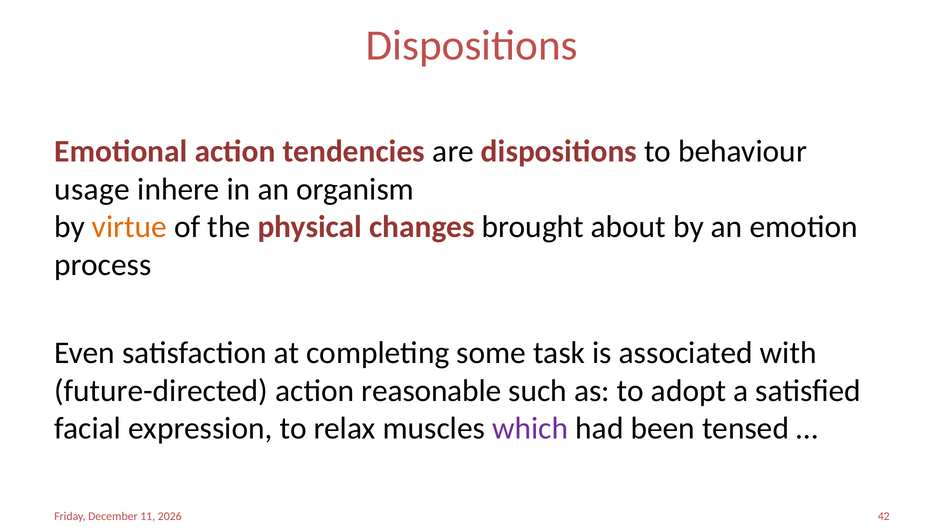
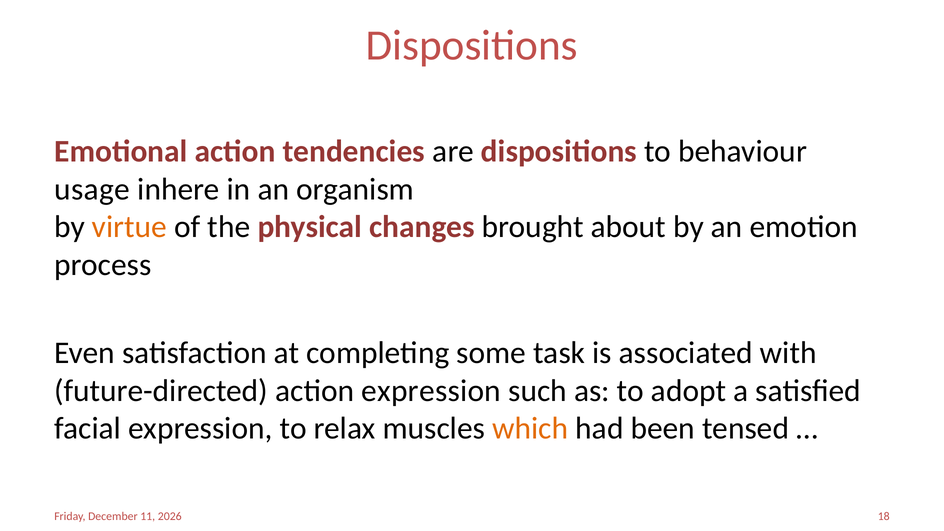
action reasonable: reasonable -> expression (431, 391)
which colour: purple -> orange (530, 429)
42: 42 -> 18 (884, 516)
